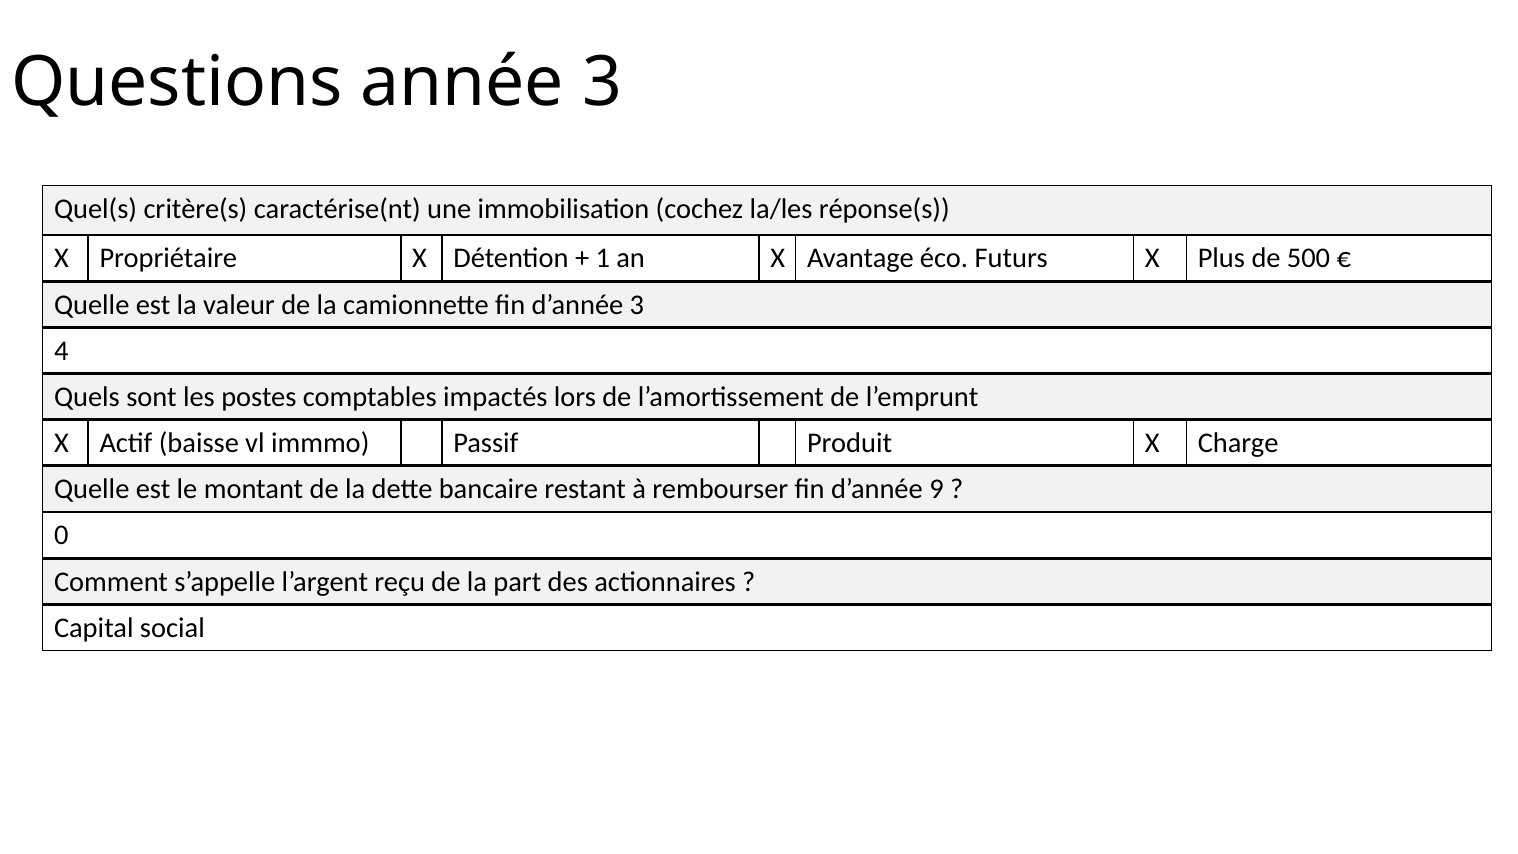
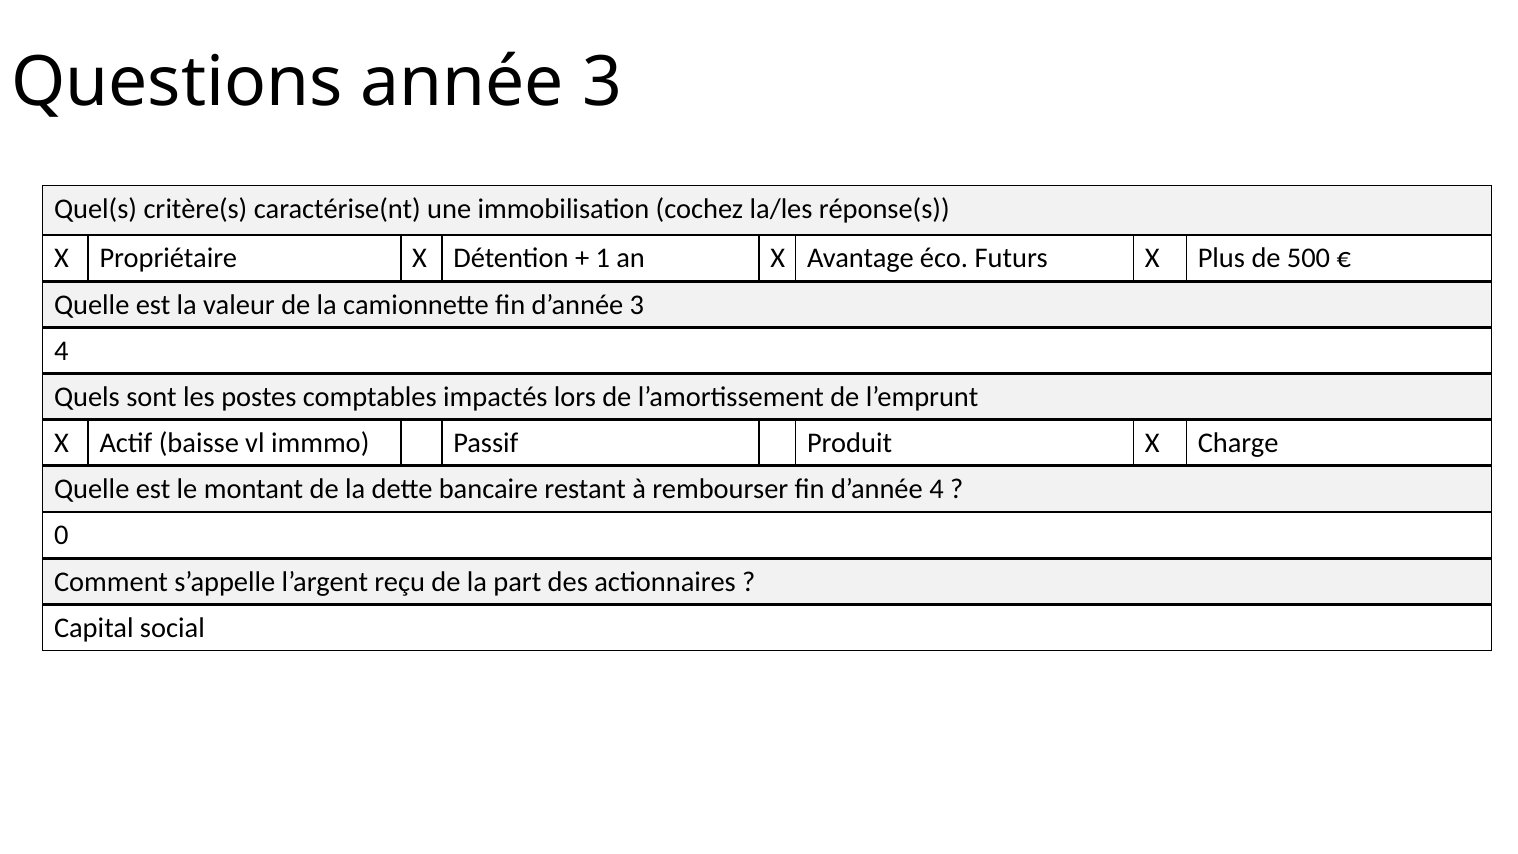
d’année 9: 9 -> 4 (937, 489)
